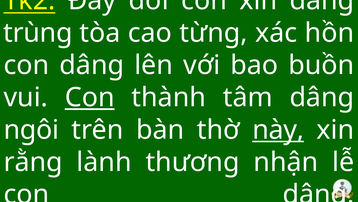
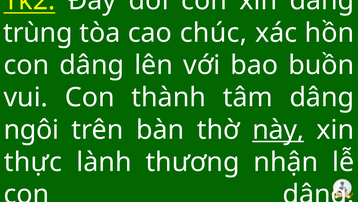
từng: từng -> chúc (213, 33)
Con underline: present -> none (90, 97)
rằng: rằng -> thực (33, 162)
